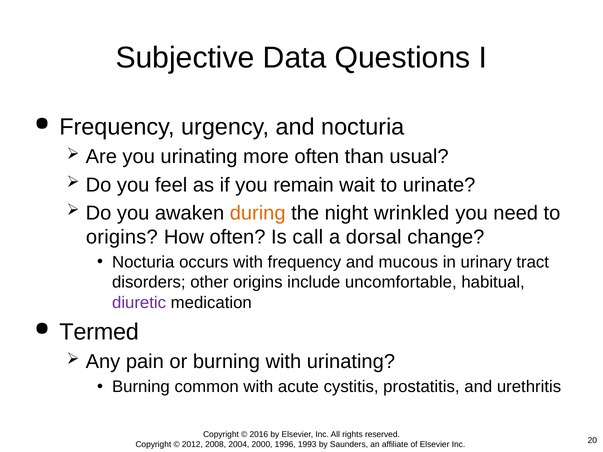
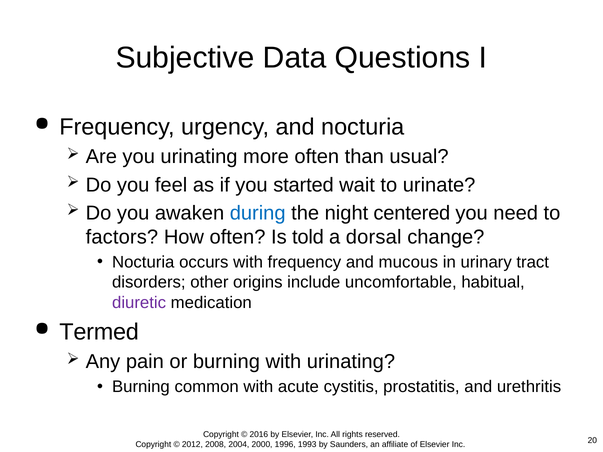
remain: remain -> started (304, 185)
during colour: orange -> blue (258, 213)
wrinkled: wrinkled -> centered (412, 213)
origins: origins -> factors (122, 237)
call: call -> told (308, 237)
